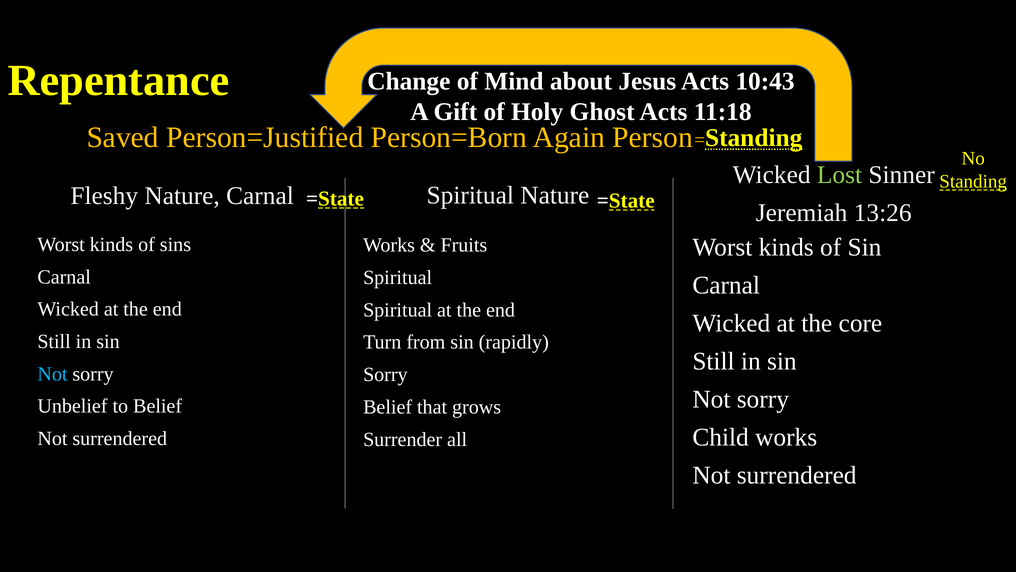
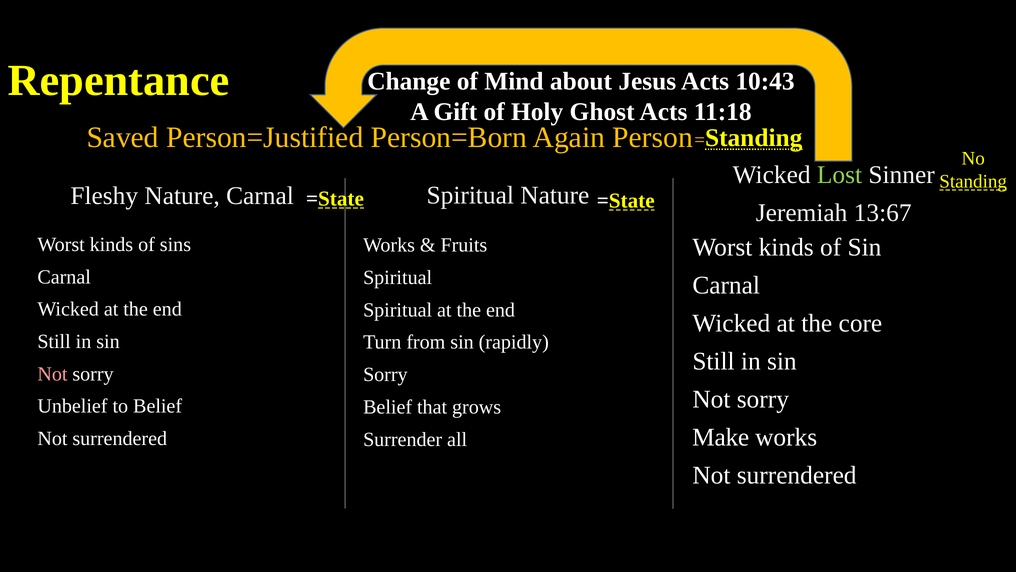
13:26: 13:26 -> 13:67 (883, 213)
Not colour: light blue -> pink (52, 374)
Child: Child -> Make (721, 437)
